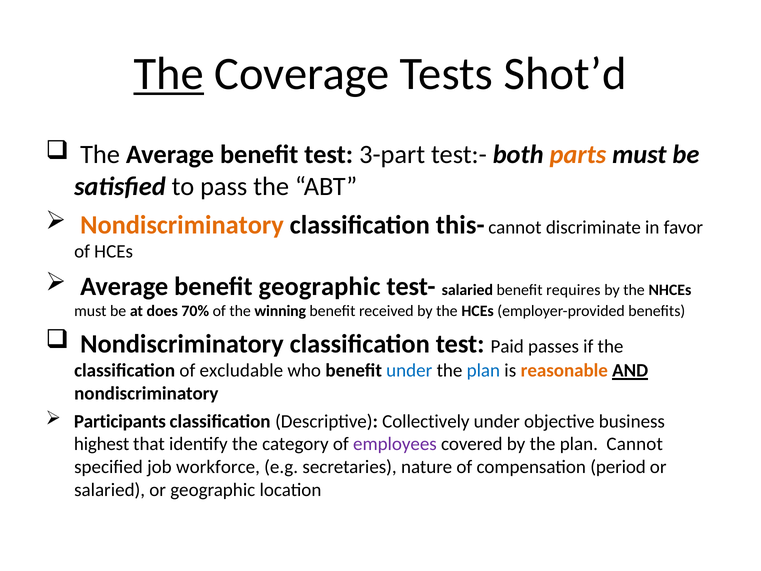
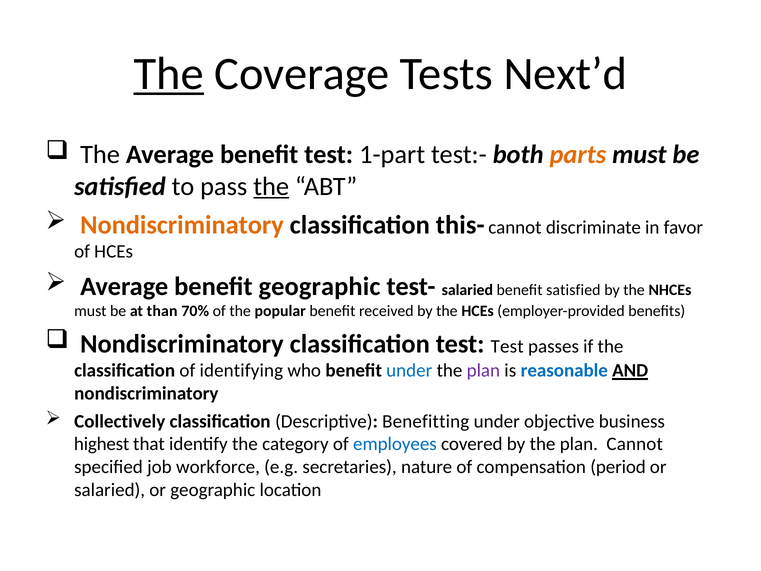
Shot’d: Shot’d -> Next’d (565, 74)
3-part: 3-part -> 1-part (392, 155)
the underline: none -> present (271, 186)
benefit requires: requires -> satisfied (573, 290)
does: does -> than (162, 311)
winning: winning -> popular (280, 311)
test Paid: Paid -> Test (507, 346)
excludable: excludable -> identifying (241, 370)
plan colour: blue -> purple (483, 370)
reasonable colour: orange -> blue (564, 370)
Participants: Participants -> Collectively (120, 421)
Collectively: Collectively -> Benefitting (426, 421)
employees colour: purple -> blue (395, 444)
